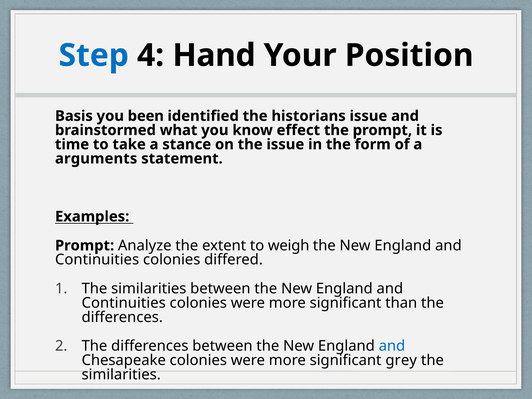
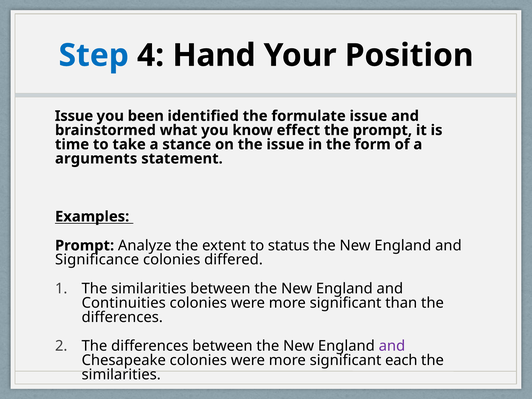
Basis: Basis -> Issue (74, 116)
historians: historians -> formulate (309, 116)
weigh: weigh -> status (289, 246)
Continuities: Continuities -> Significance (97, 260)
and colour: blue -> purple (392, 346)
grey: grey -> each (401, 360)
